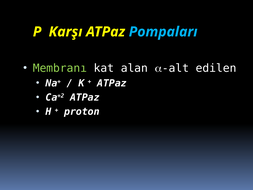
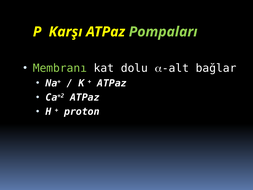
Pompaları colour: light blue -> light green (163, 32)
alan: alan -> dolu (134, 68)
edilen: edilen -> bağlar (216, 68)
